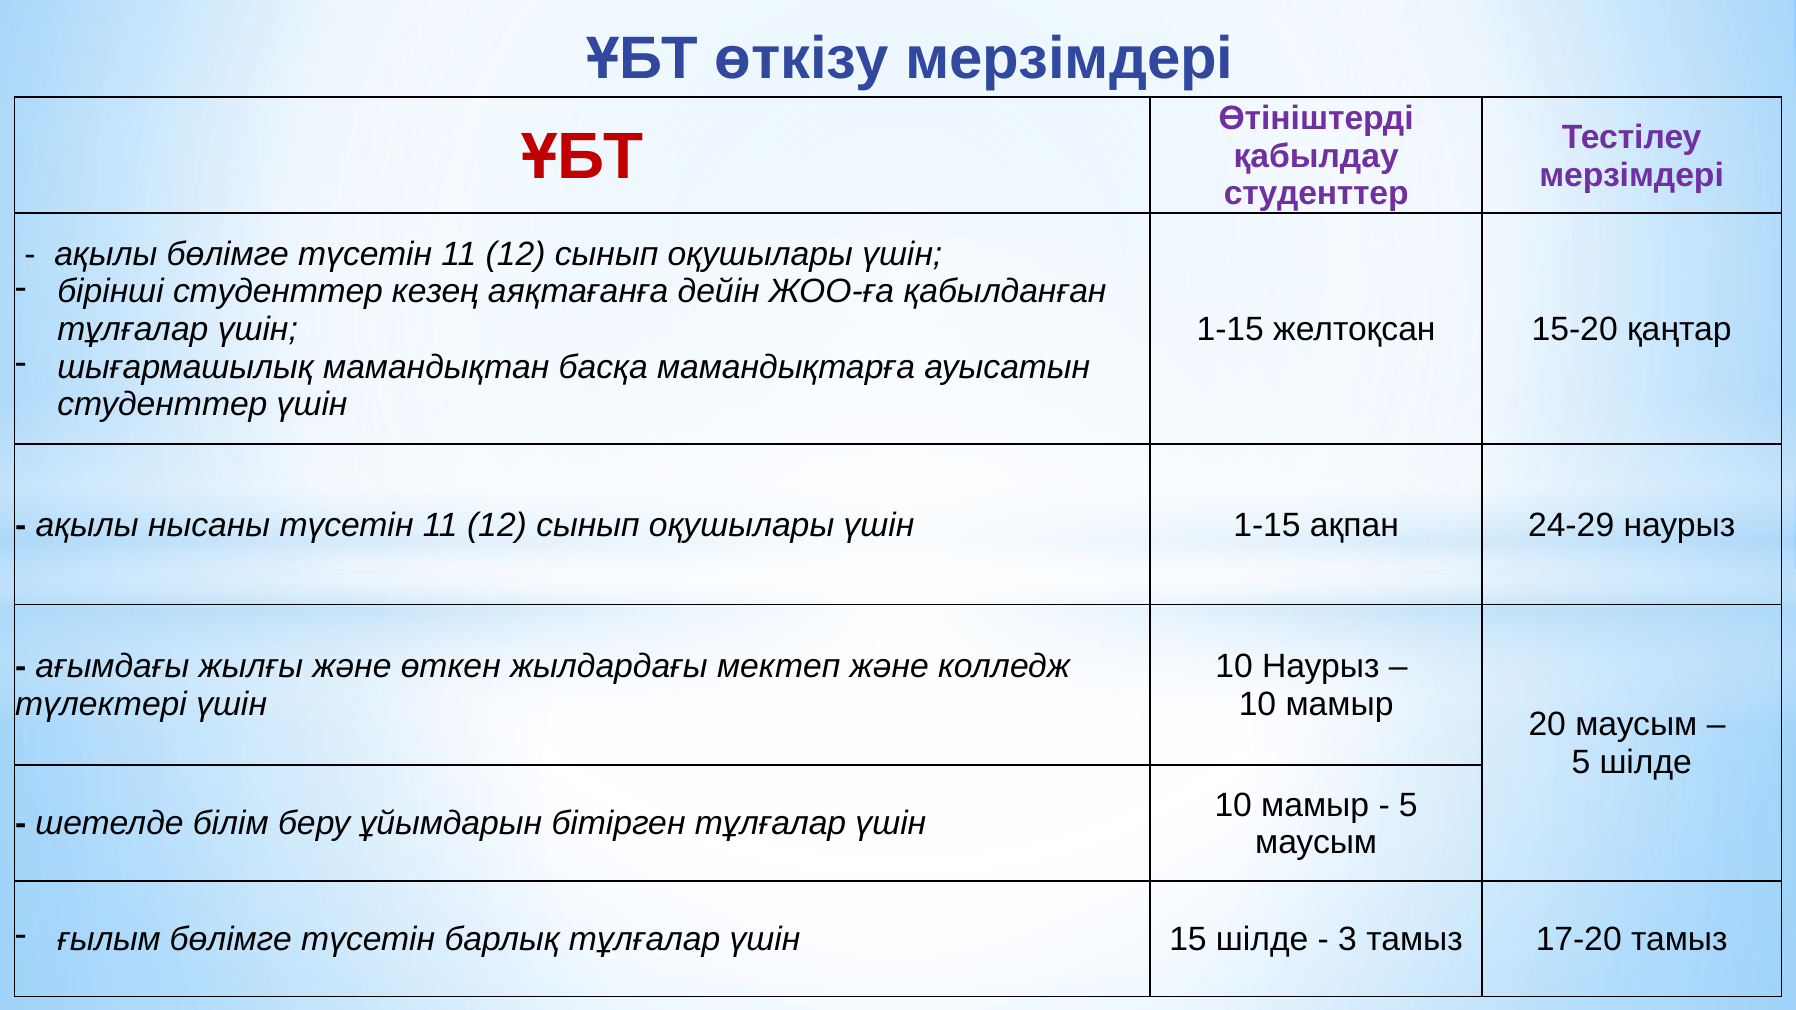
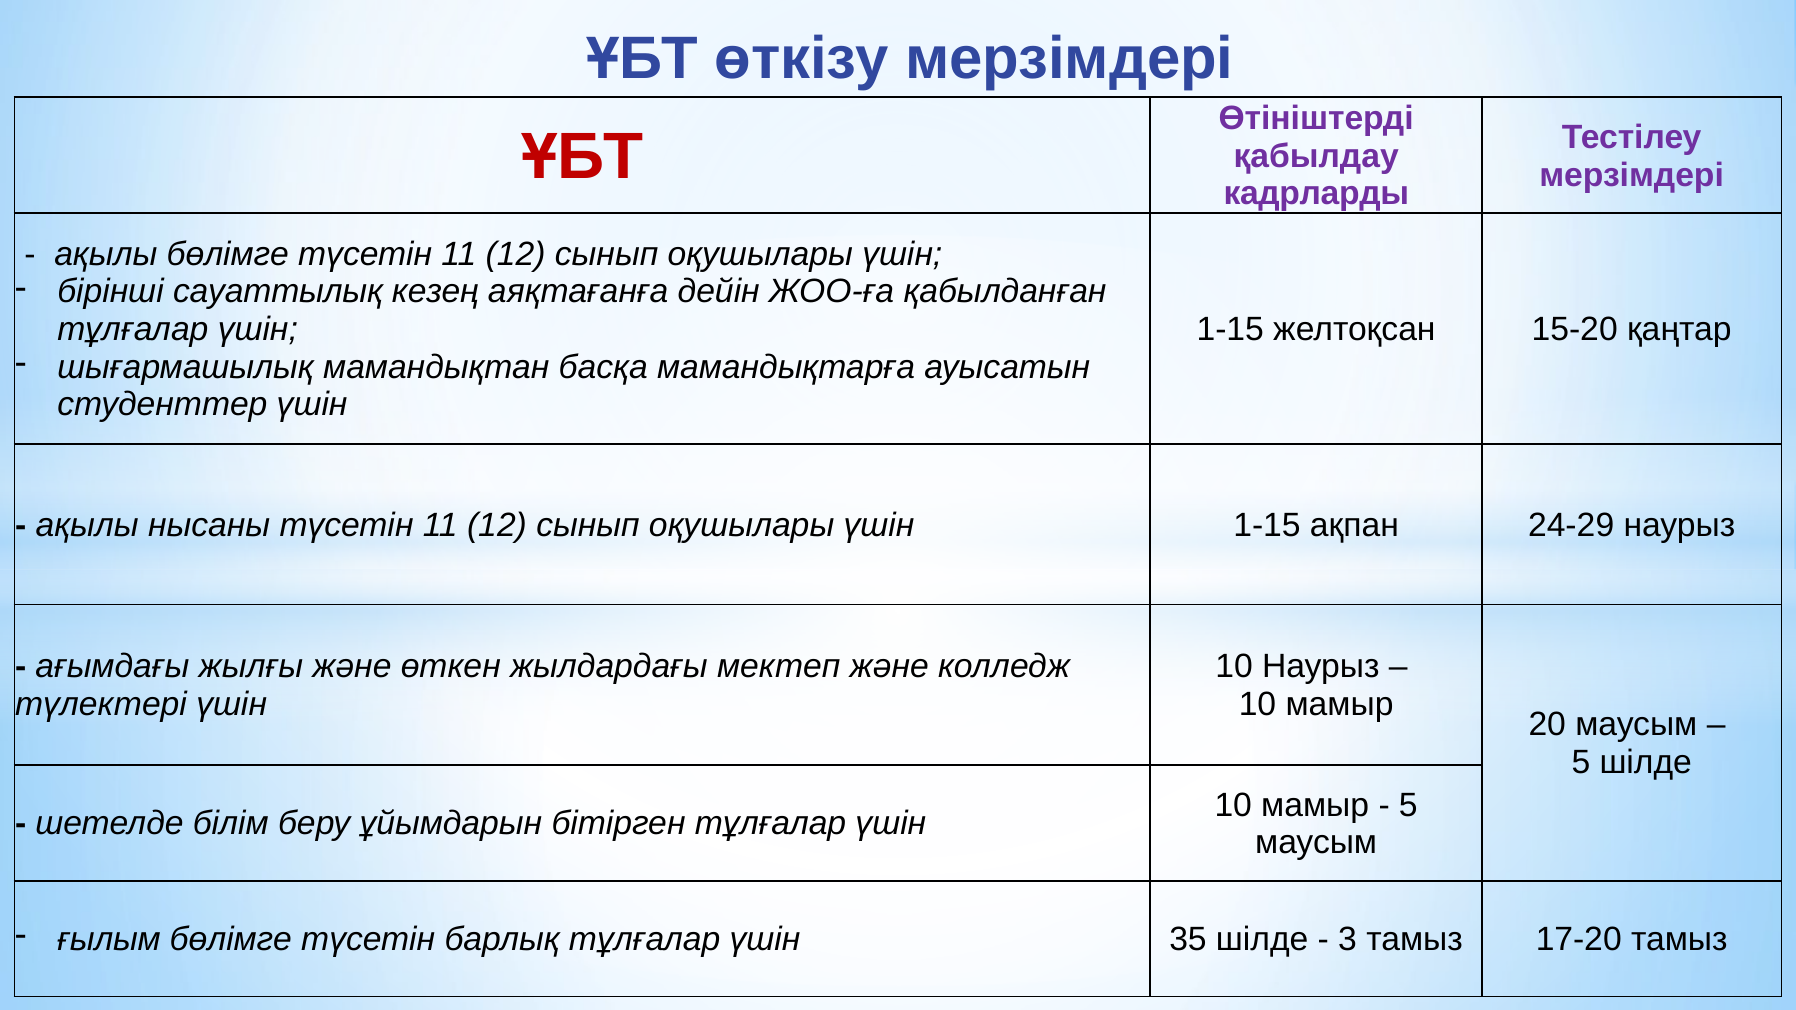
студенттер: студенттер -> кадрларды (1316, 194)
бірінші студенттер: студенттер -> сауаттылық (278, 292)
15: 15 -> 35 (1188, 940)
